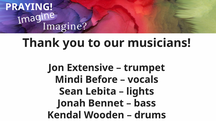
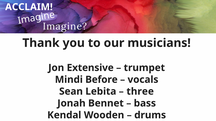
PRAYING: PRAYING -> ACCLAIM (29, 7)
lights: lights -> three (140, 92)
